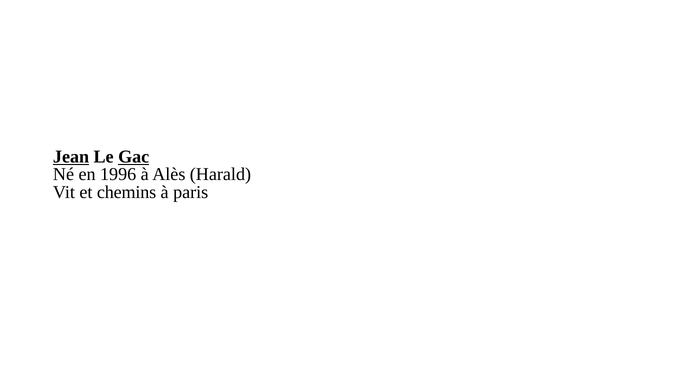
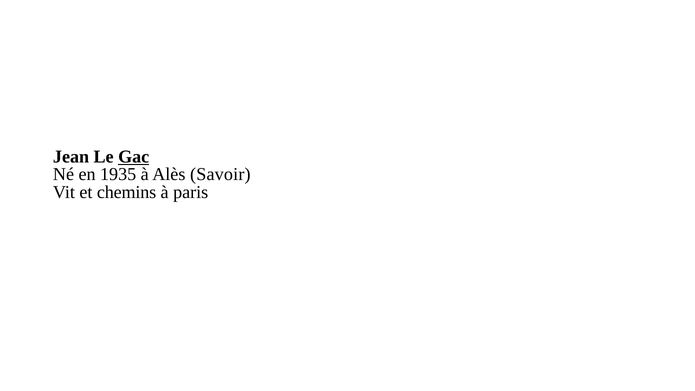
Jean underline: present -> none (71, 157)
1996: 1996 -> 1935 (118, 174)
Harald: Harald -> Savoir (220, 174)
